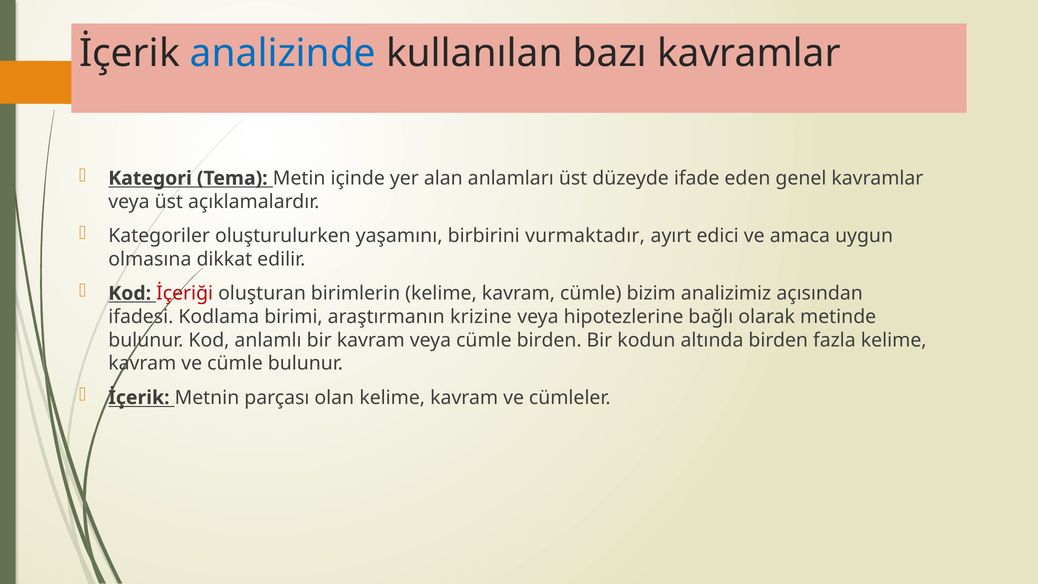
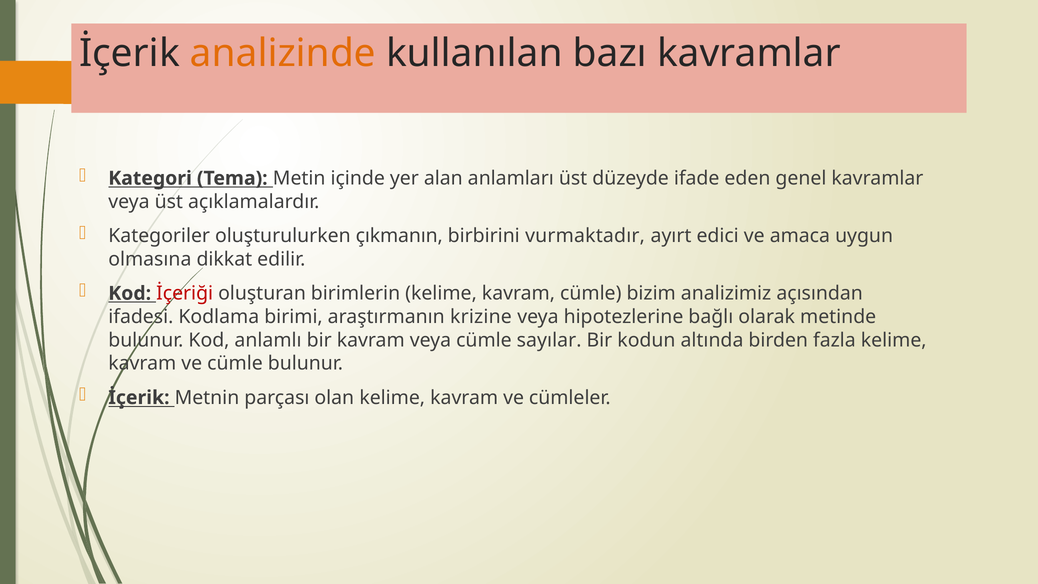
analizinde colour: blue -> orange (283, 54)
yaşamını: yaşamını -> çıkmanın (399, 236)
cümle birden: birden -> sayılar (549, 340)
